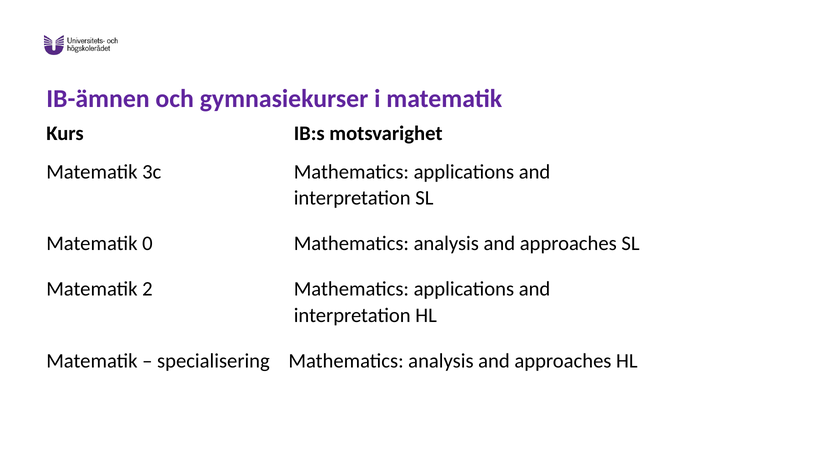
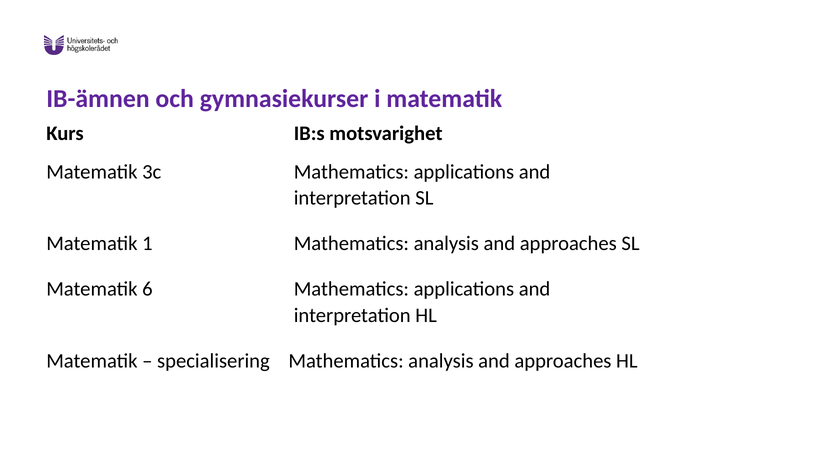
0: 0 -> 1 (147, 244)
2: 2 -> 6 (147, 289)
